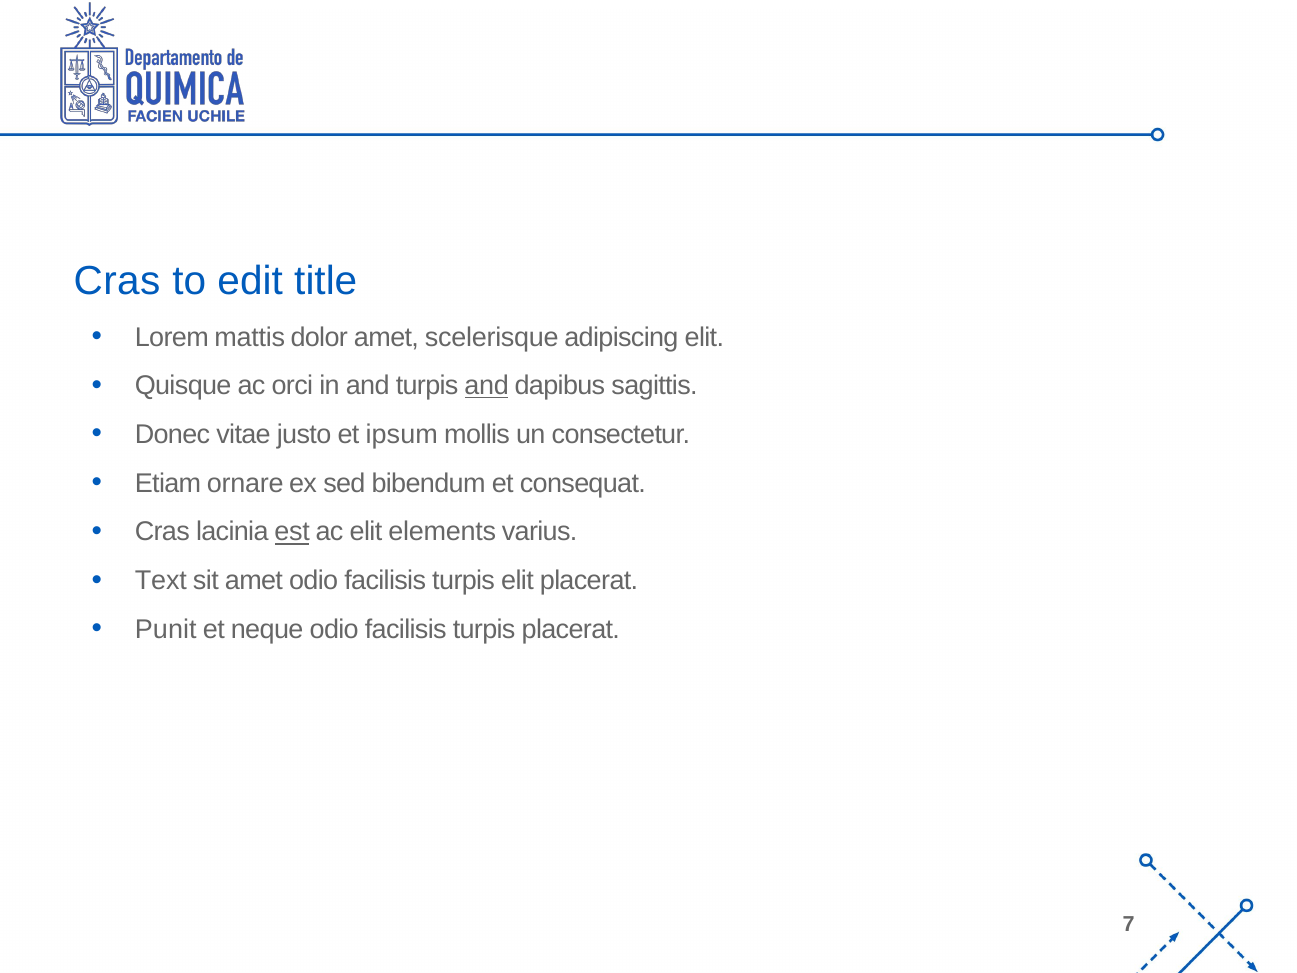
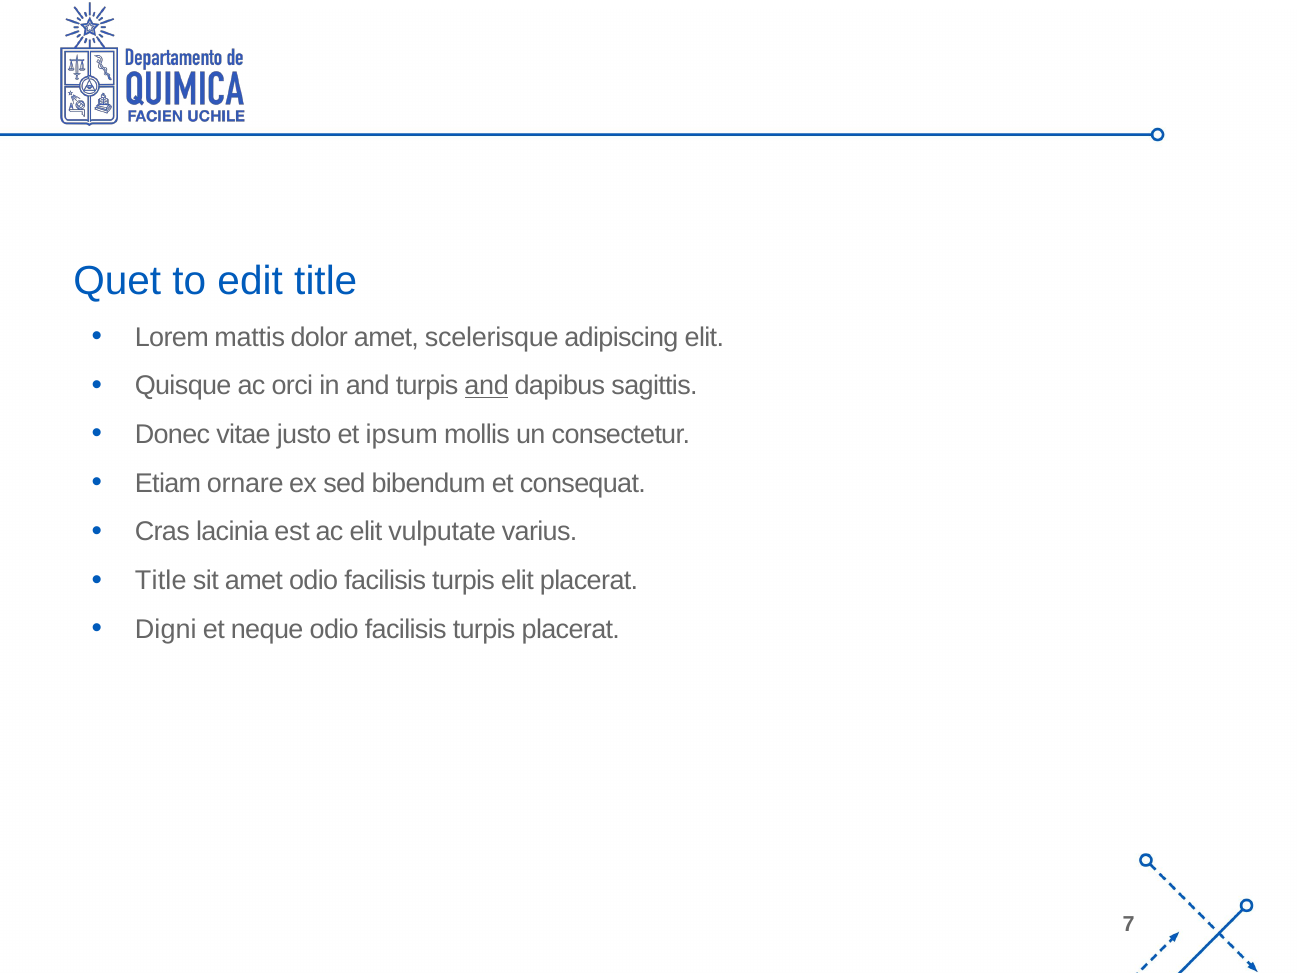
Cras: Cras -> Quet (117, 281)
est underline: present -> none (292, 532)
elements: elements -> vulputate (442, 532)
Text: Text -> Title (161, 581)
Punit: Punit -> Digni (166, 629)
